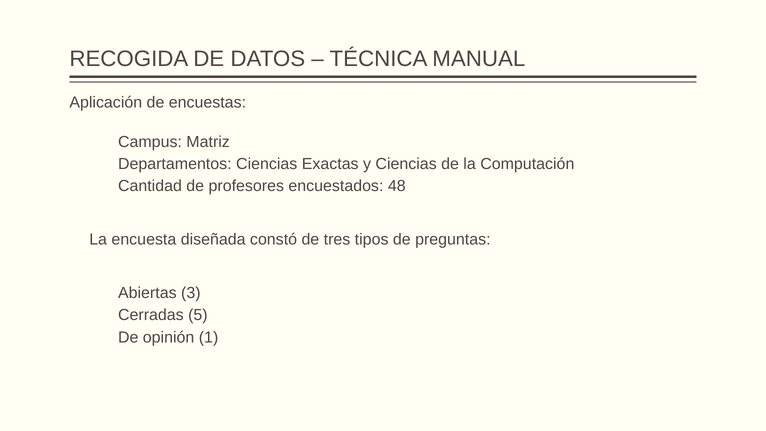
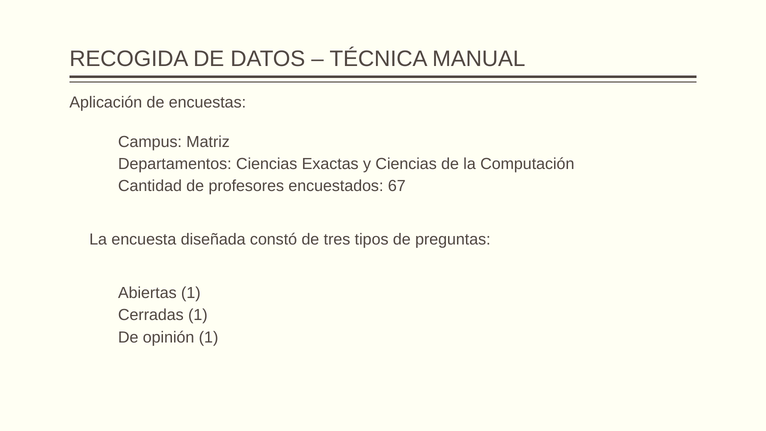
48: 48 -> 67 (397, 186)
Abiertas 3: 3 -> 1 (191, 293)
Cerradas 5: 5 -> 1 (198, 315)
